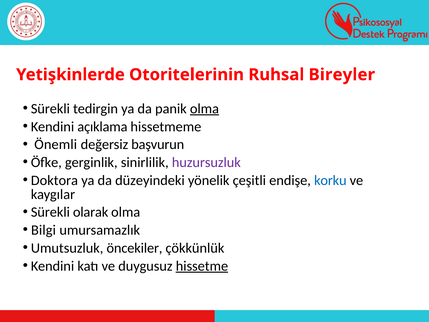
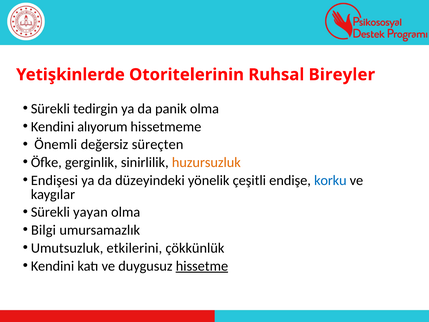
olma underline: present -> none (204, 109)
açıklama: açıklama -> alıyorum (102, 127)
başvurun: başvurun -> süreçten (158, 144)
huzursuzluk colour: purple -> orange (206, 162)
Doktora: Doktora -> Endişesi (54, 180)
olarak: olarak -> yayan (90, 212)
öncekiler: öncekiler -> etkilerini (134, 248)
